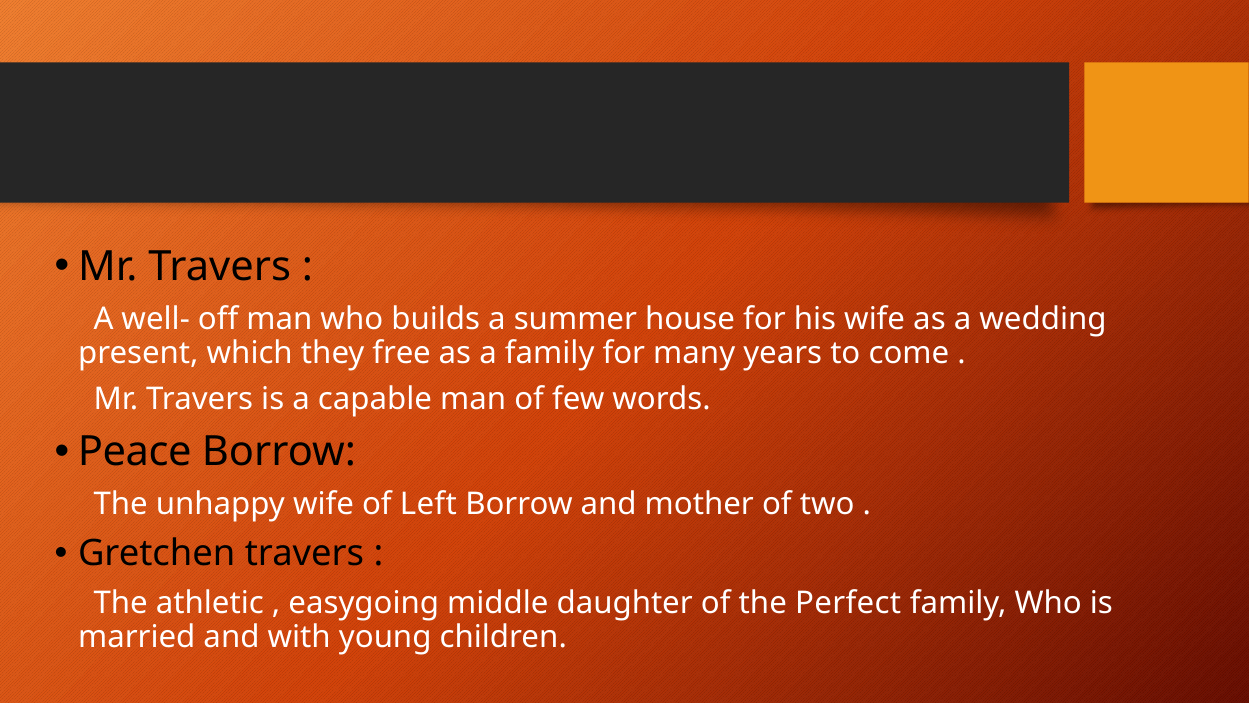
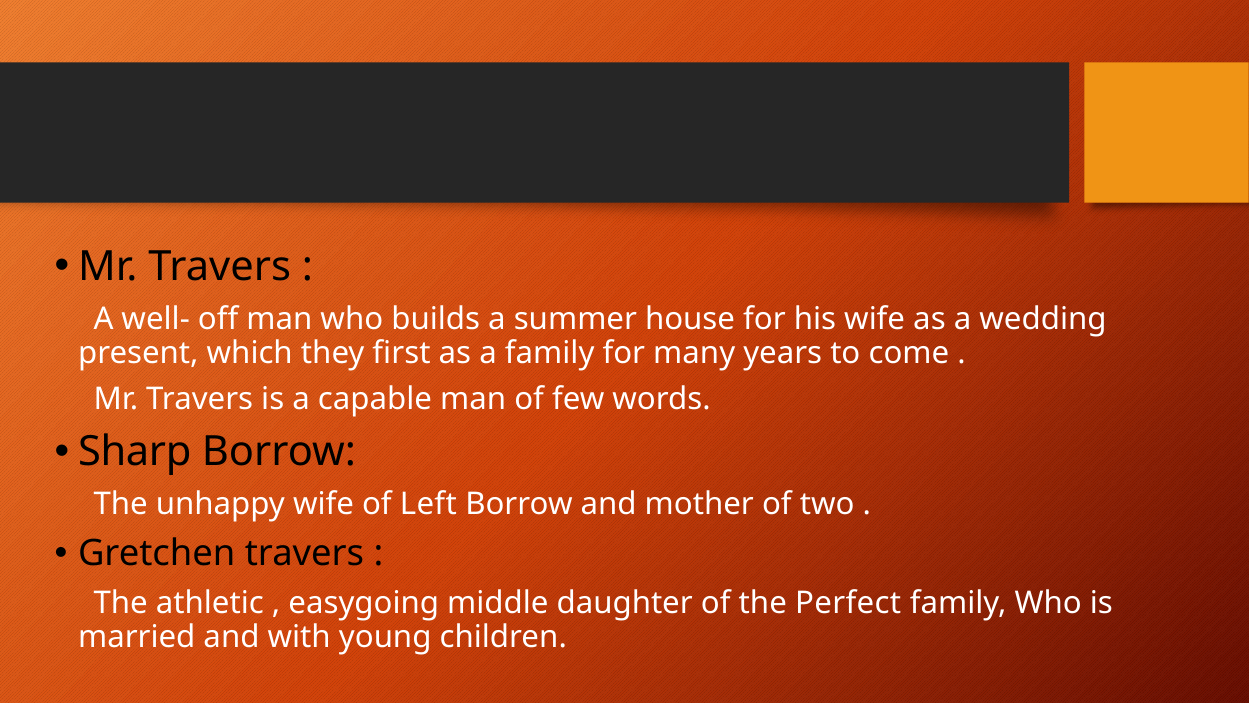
free: free -> first (402, 352)
Peace: Peace -> Sharp (135, 451)
